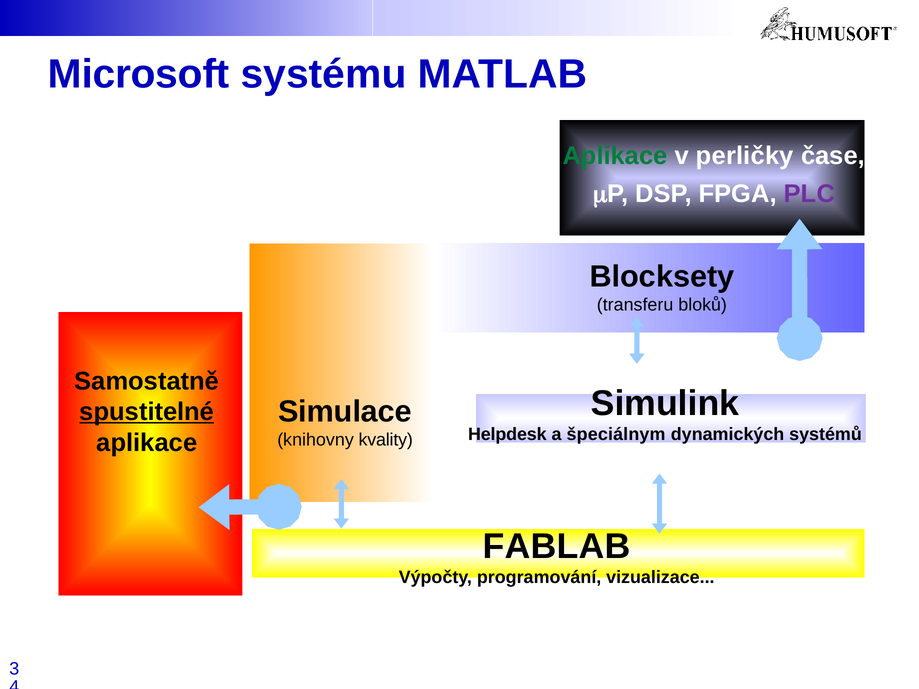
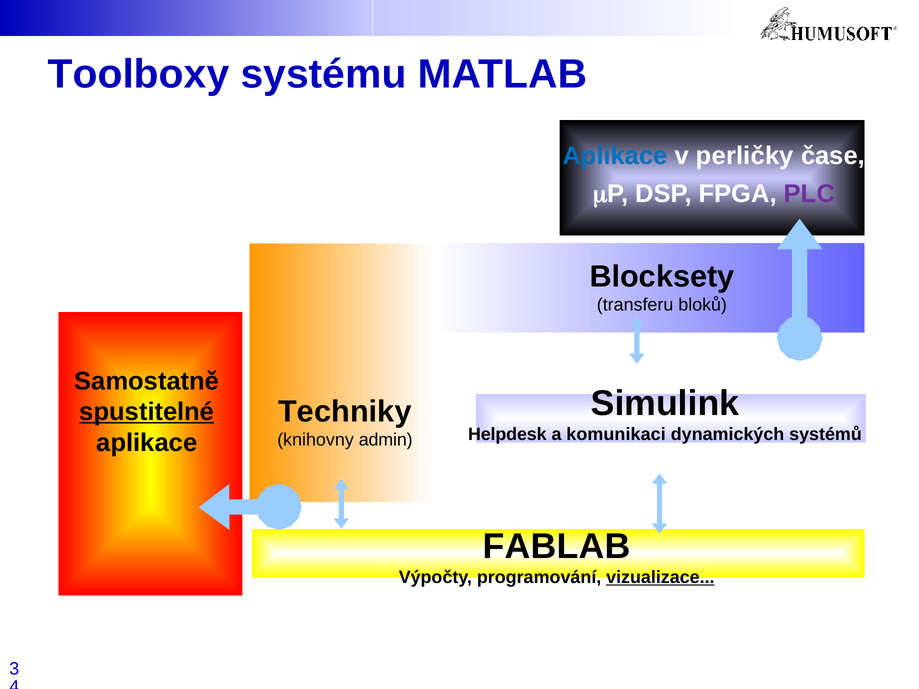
Microsoft: Microsoft -> Toolboxy (139, 74)
Aplikace colour: green -> blue (615, 156)
Simulace: Simulace -> Techniky (345, 412)
špeciálnym: špeciálnym -> komunikaci (616, 434)
kvality: kvality -> admin (386, 440)
vizualizace underline: none -> present (660, 578)
